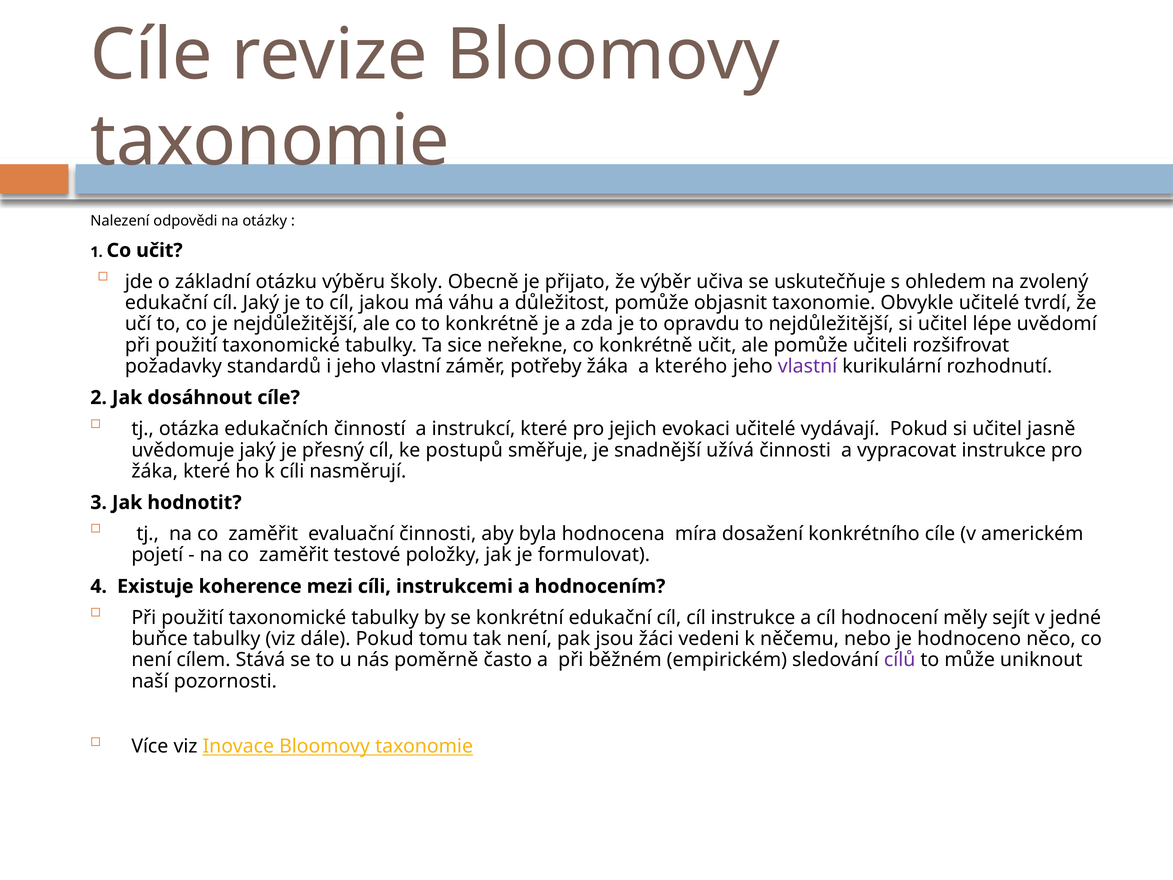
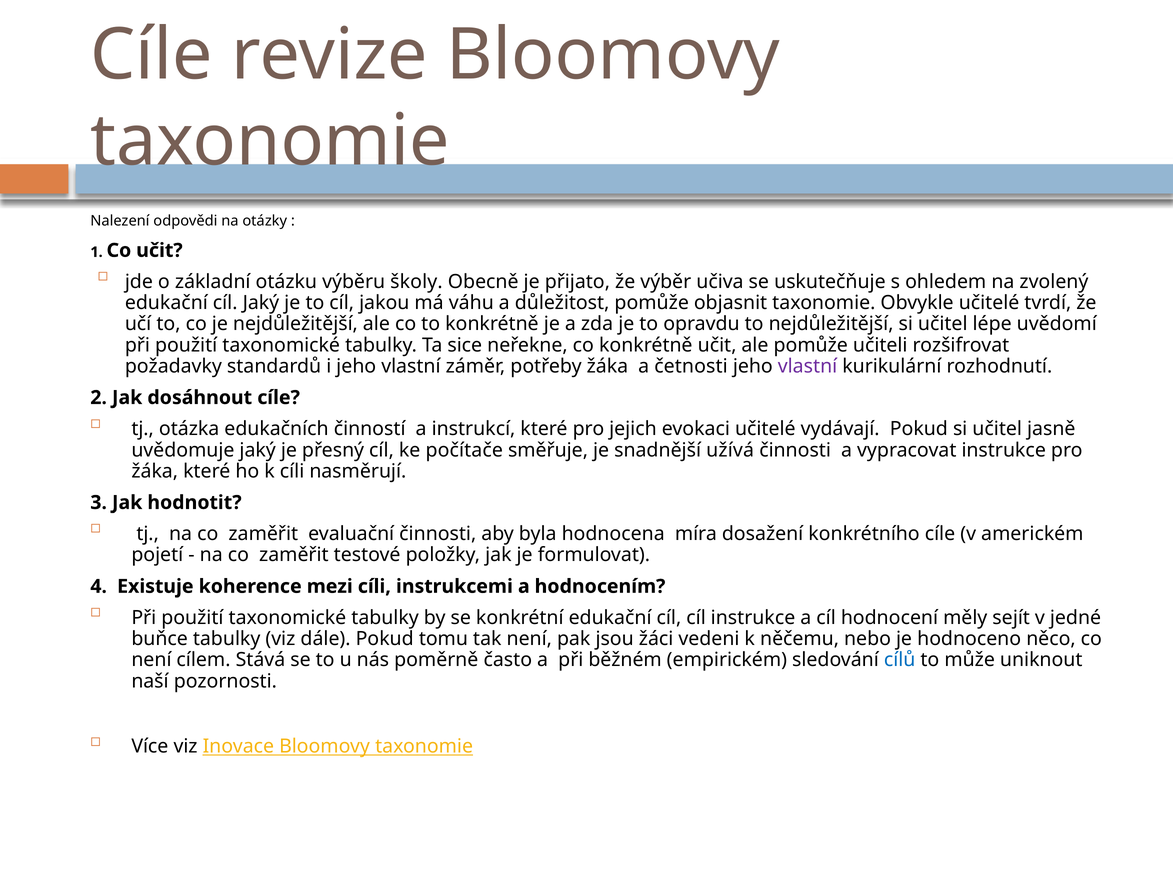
kterého: kterého -> četnosti (691, 366)
postupů: postupů -> počítače (464, 450)
cílů colour: purple -> blue (900, 660)
